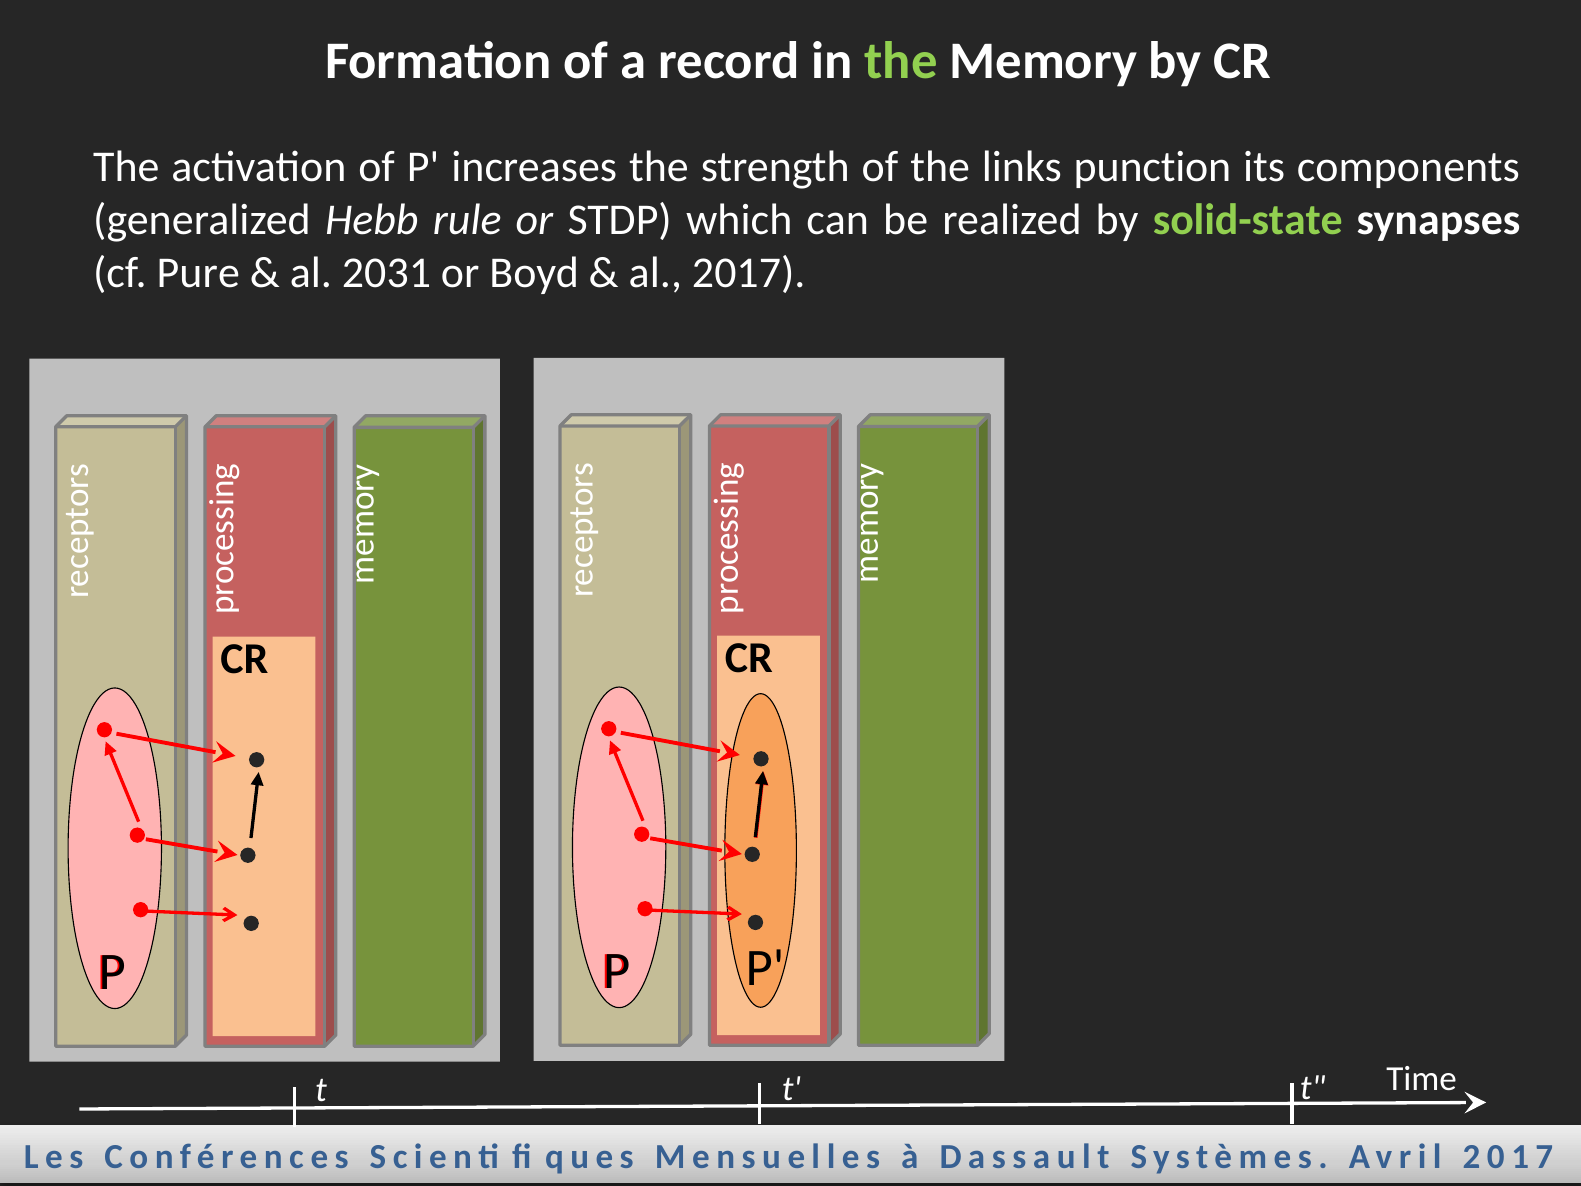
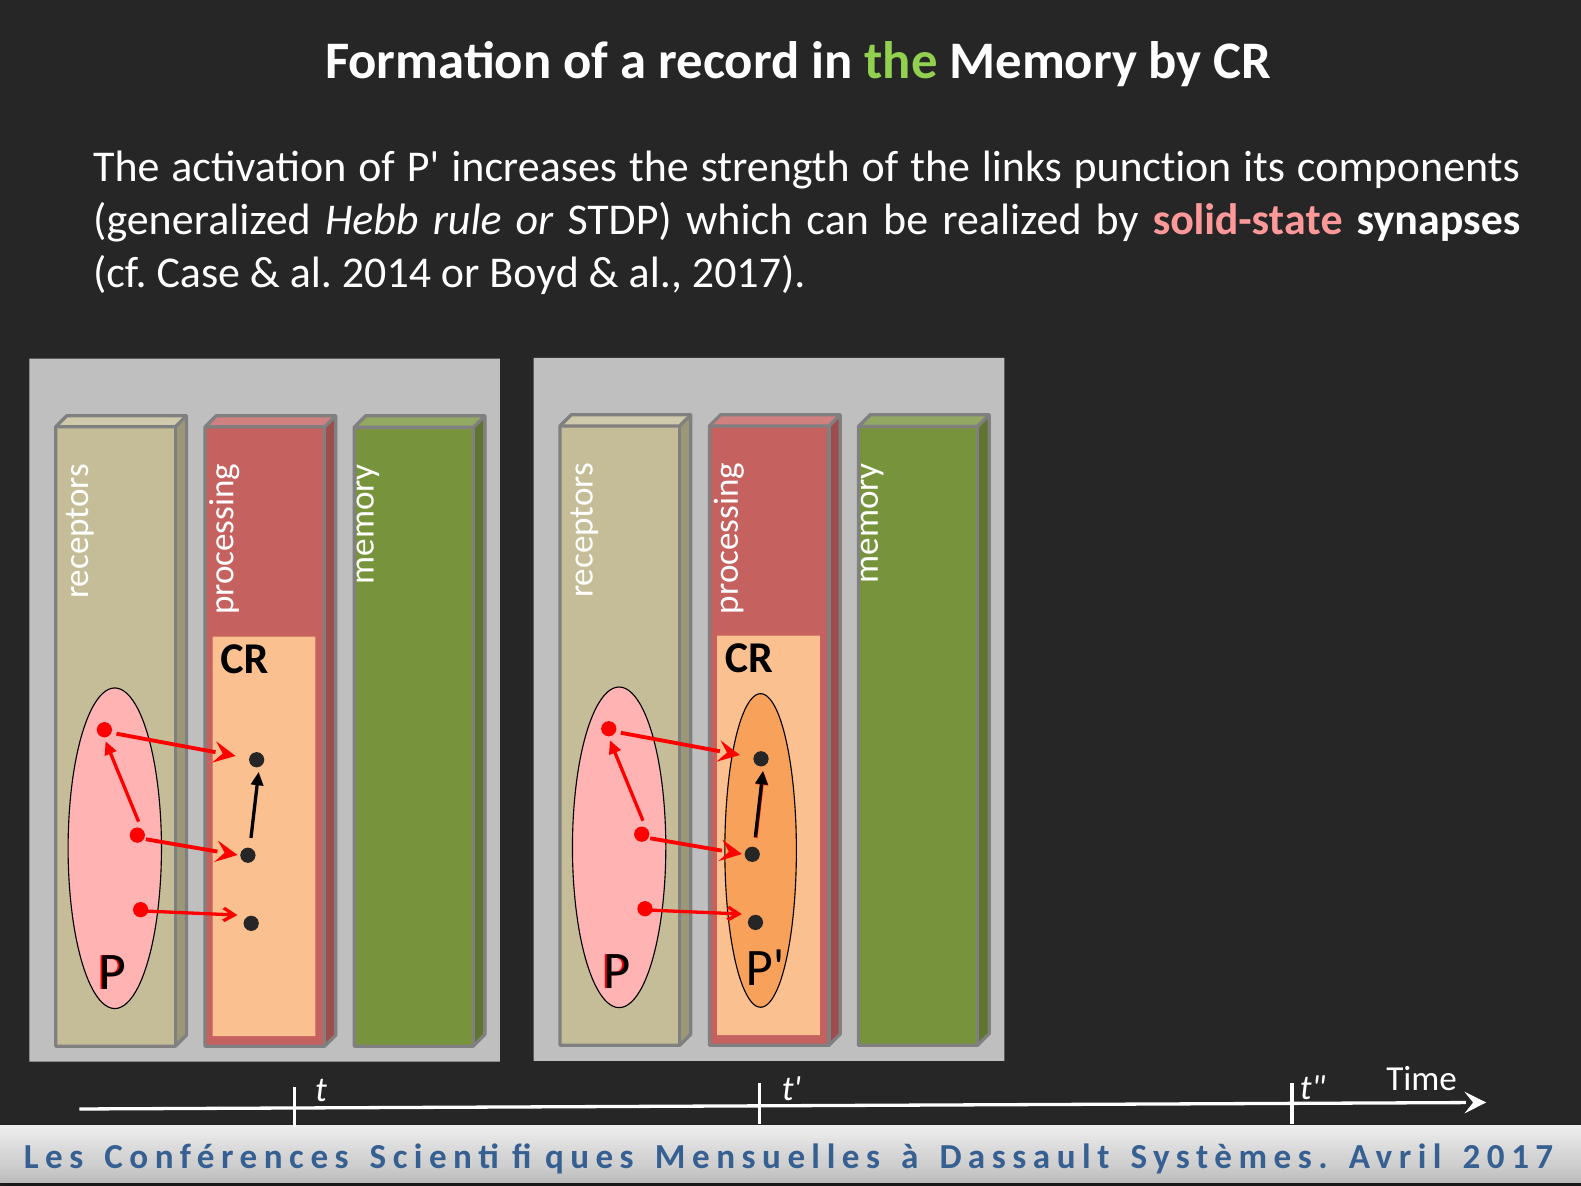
solid-state colour: light green -> pink (1248, 220)
Pure: Pure -> Case (198, 273)
2031: 2031 -> 2014 (386, 273)
